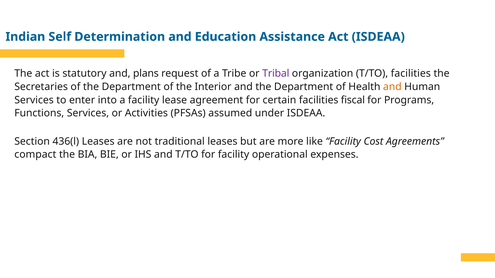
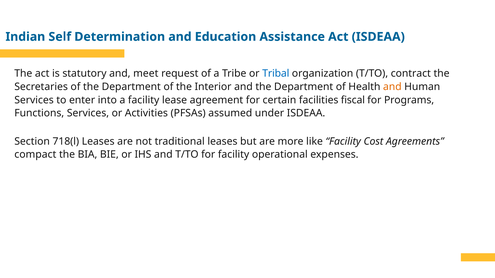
plans: plans -> meet (146, 74)
Tribal colour: purple -> blue (276, 74)
T/TO facilities: facilities -> contract (411, 74)
436(l: 436(l -> 718(l (66, 142)
